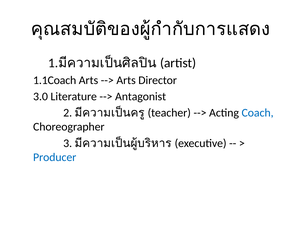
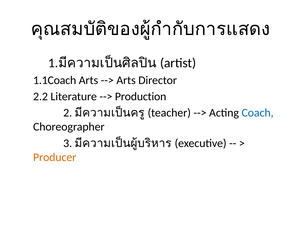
3.0: 3.0 -> 2.2 (40, 97)
Antagonist: Antagonist -> Production (141, 97)
Producer colour: blue -> orange (55, 158)
